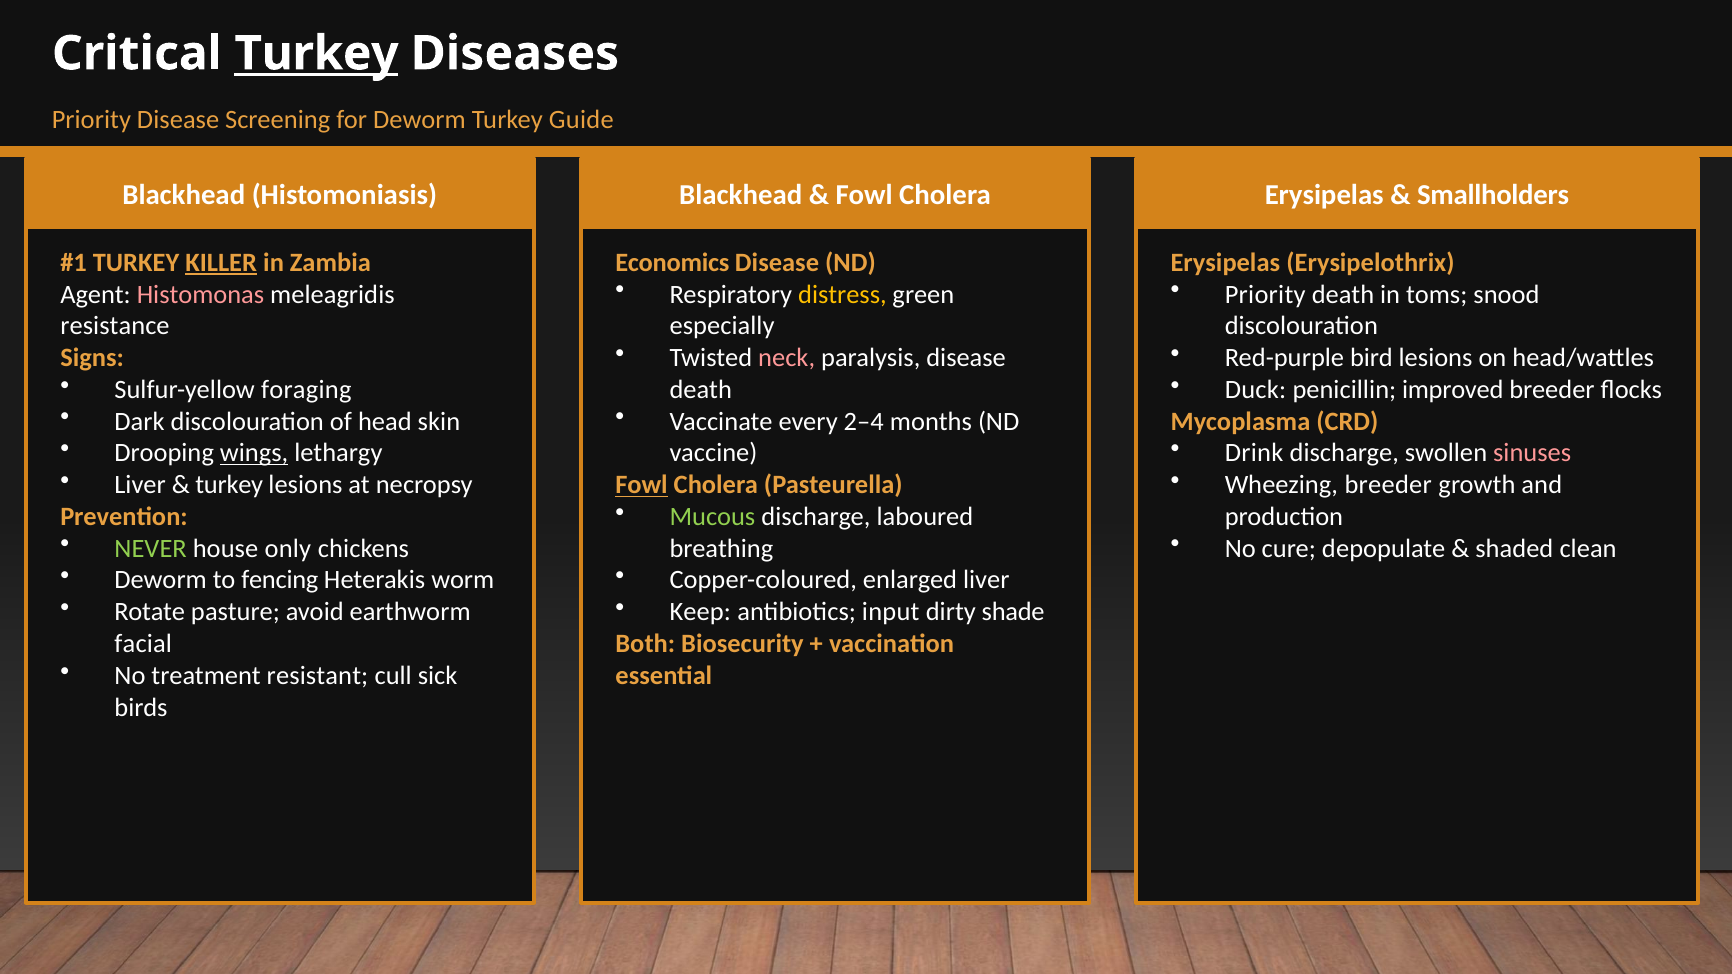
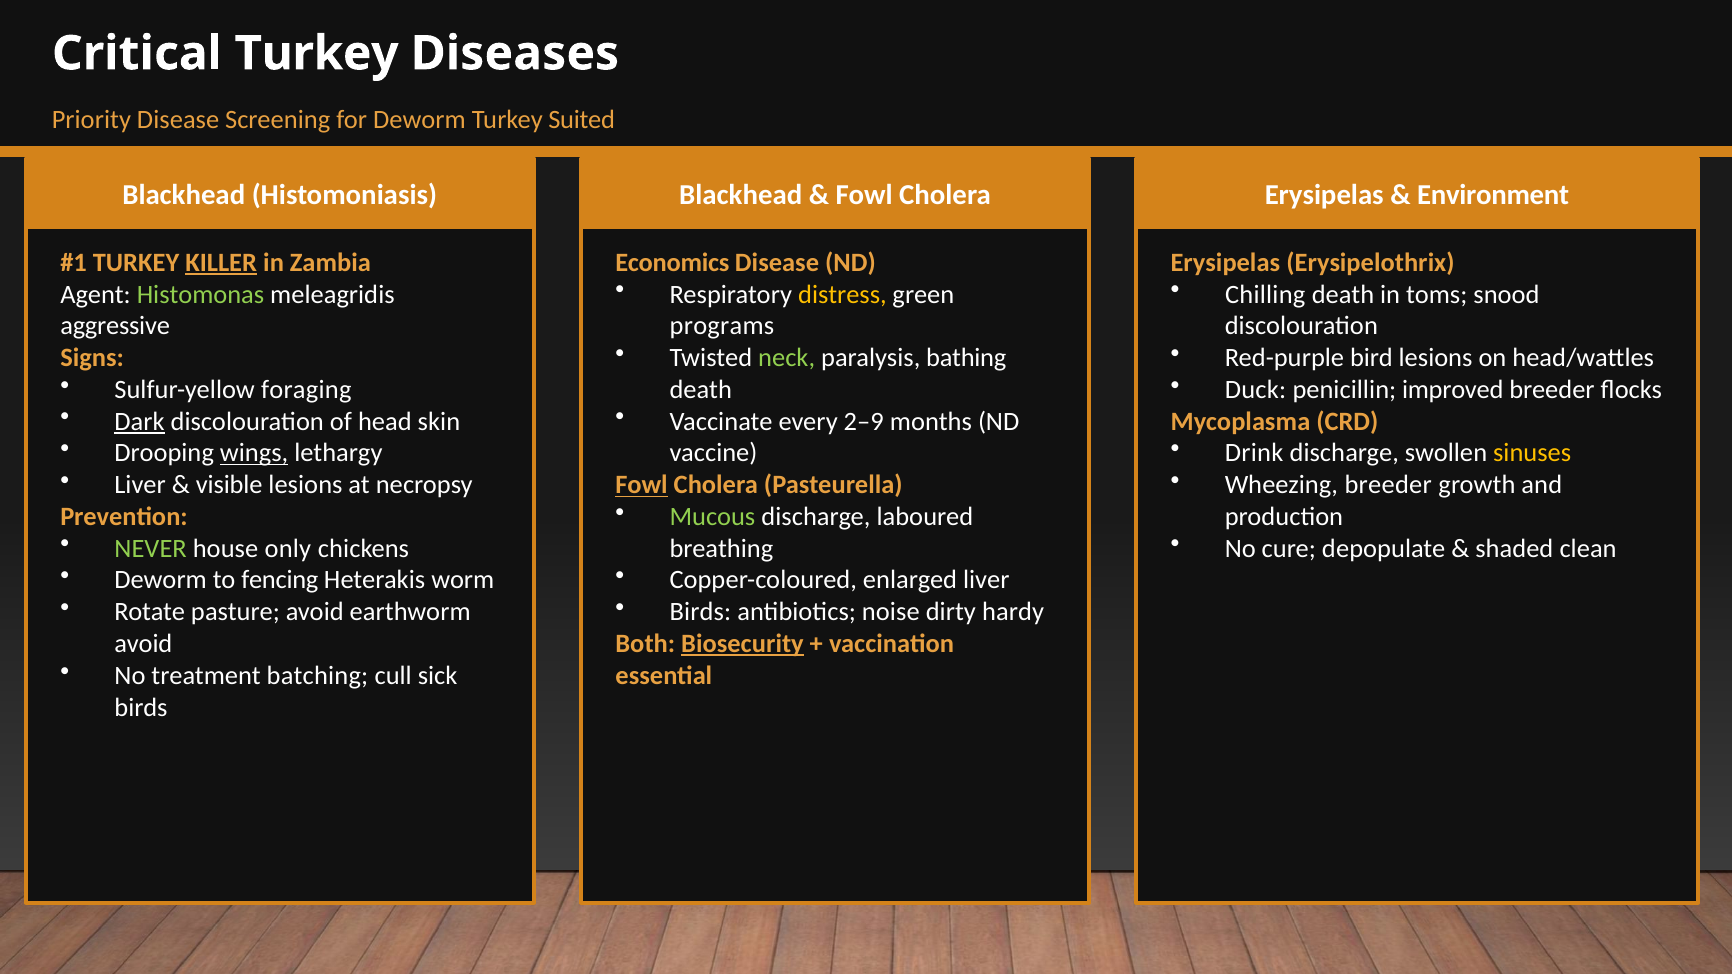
Turkey underline: present -> none (316, 54)
Guide: Guide -> Suited (582, 120)
Smallholders: Smallholders -> Environment (1493, 195)
Priority: Priority -> Chilling (1265, 294)
Histomonas colour: pink -> light green (200, 294)
resistance: resistance -> aggressive (115, 326)
especially: especially -> programs (722, 326)
neck colour: pink -> light green (787, 358)
paralysis disease: disease -> bathing (966, 358)
Dark underline: none -> present (140, 422)
2–4: 2–4 -> 2–9 (864, 422)
sinuses colour: pink -> yellow (1532, 453)
turkey: turkey -> visible (229, 485)
Keep: Keep -> Birds (700, 612)
input: input -> noise (891, 612)
shade: shade -> hardy (1013, 612)
facial: facial -> avoid (143, 644)
Biosecurity underline: none -> present (742, 644)
resistant: resistant -> batching (317, 676)
